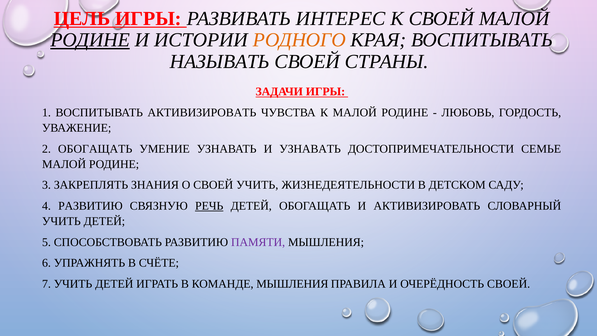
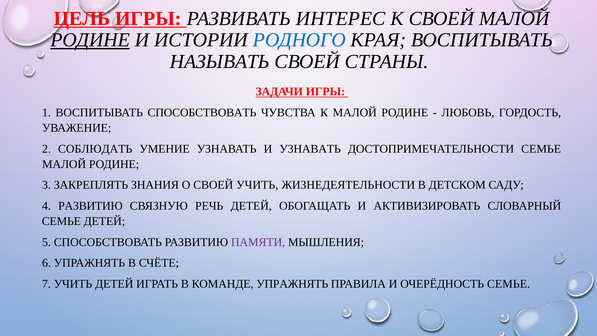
РОДНОГО colour: orange -> blue (299, 40)
ВОСПИТЫВАТЬ АКТИВИЗИРОВАТЬ: АКТИВИЗИРОВАТЬ -> СПОСОБСТВОВАТЬ (202, 113)
2 ОБОГАЩАТЬ: ОБОГАЩАТЬ -> СОБЛЮДАТЬ (95, 149)
РЕЧЬ underline: present -> none (209, 206)
УЧИТЬ: УЧИТЬ -> СЕМЬЕ (61, 221)
КОМАНДЕ МЫШЛЕНИЯ: МЫШЛЕНИЯ -> УПРАЖНЯТЬ (292, 284)
ОЧЕРЁДНОСТЬ СВОЕЙ: СВОЕЙ -> СЕМЬЕ (509, 284)
